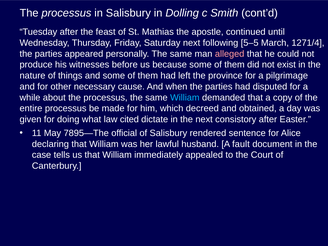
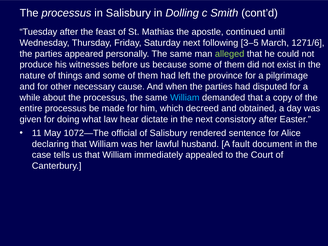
5–5: 5–5 -> 3–5 (250, 43)
1271/4: 1271/4 -> 1271/6 (308, 43)
alleged colour: pink -> light green (230, 54)
cited: cited -> hear (129, 119)
7895—The: 7895—The -> 1072—The (86, 133)
